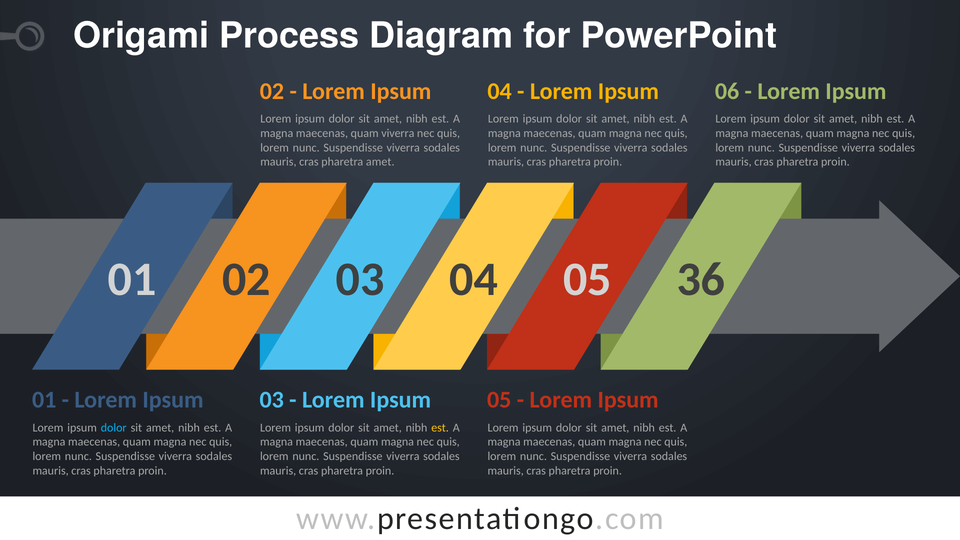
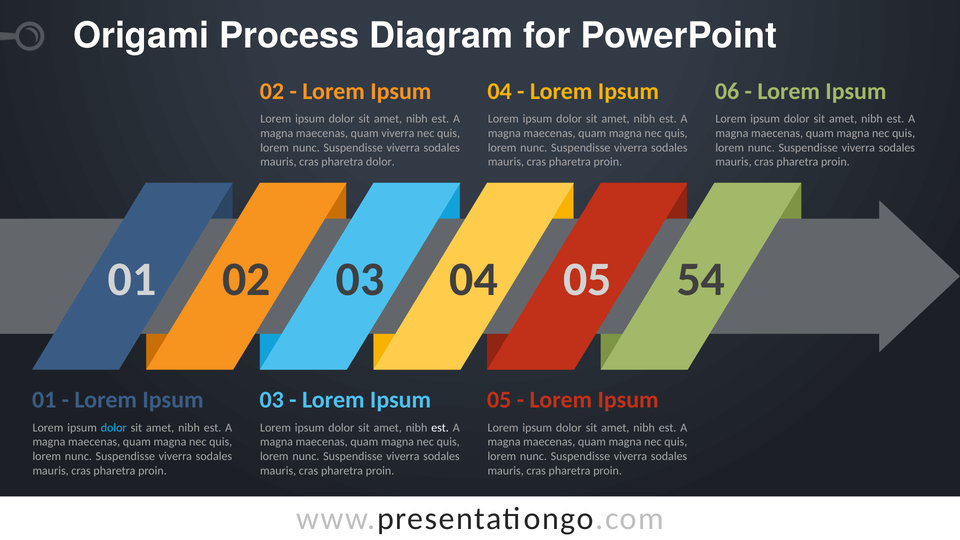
pharetra amet: amet -> dolor (380, 162)
36: 36 -> 54 (701, 280)
est colour: yellow -> white (440, 428)
